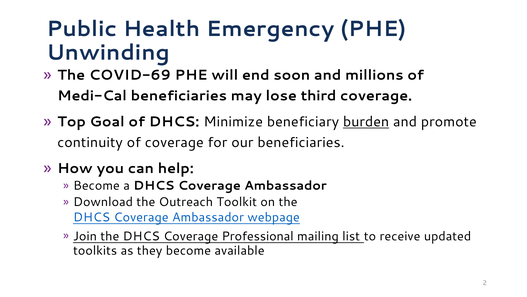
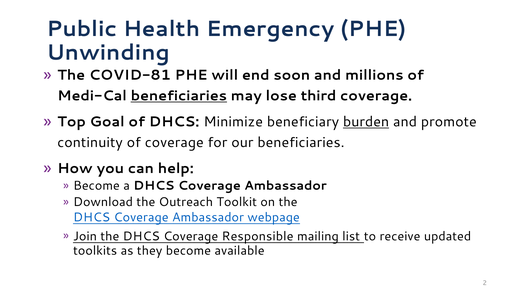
COVID-69: COVID-69 -> COVID-81 (130, 75)
beneficiaries underline: none -> present (179, 96)
Professional: Professional -> Responsible (258, 236)
